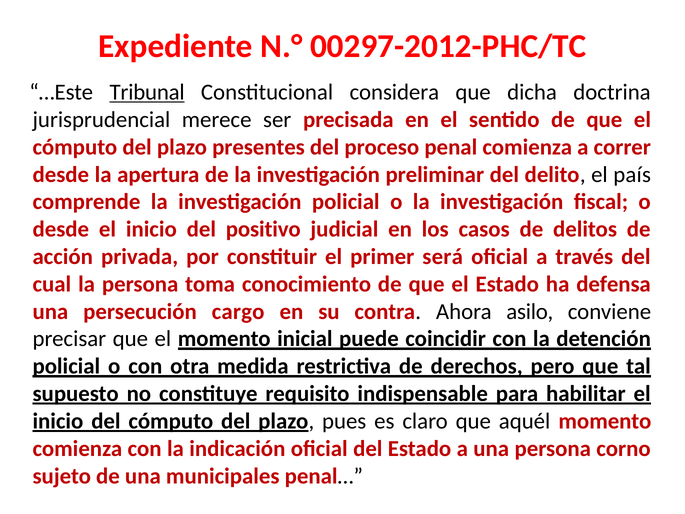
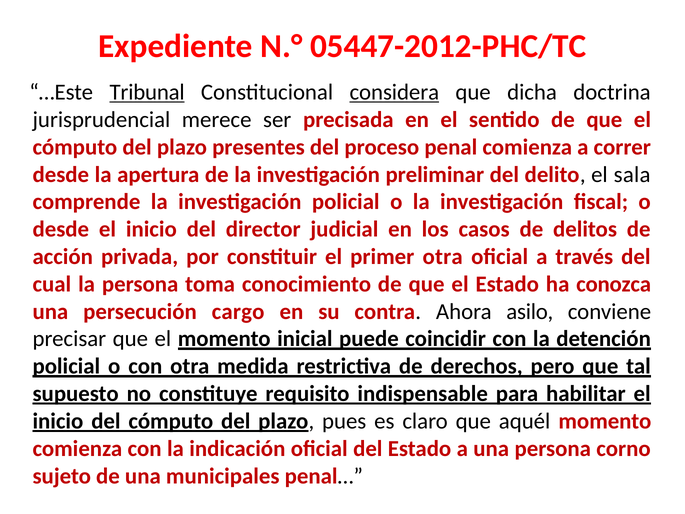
00297-2012-PHC/TC: 00297-2012-PHC/TC -> 05447-2012-PHC/TC (448, 46)
considera underline: none -> present (394, 92)
país: país -> sala (632, 174)
positivo: positivo -> director (263, 229)
primer será: será -> otra (443, 257)
defensa: defensa -> conozca (614, 284)
